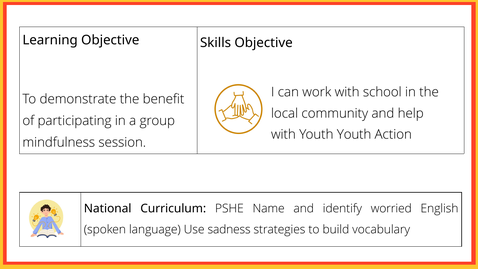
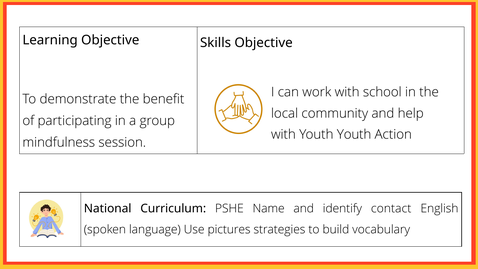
worried: worried -> contact (391, 209)
sadness: sadness -> pictures (229, 229)
